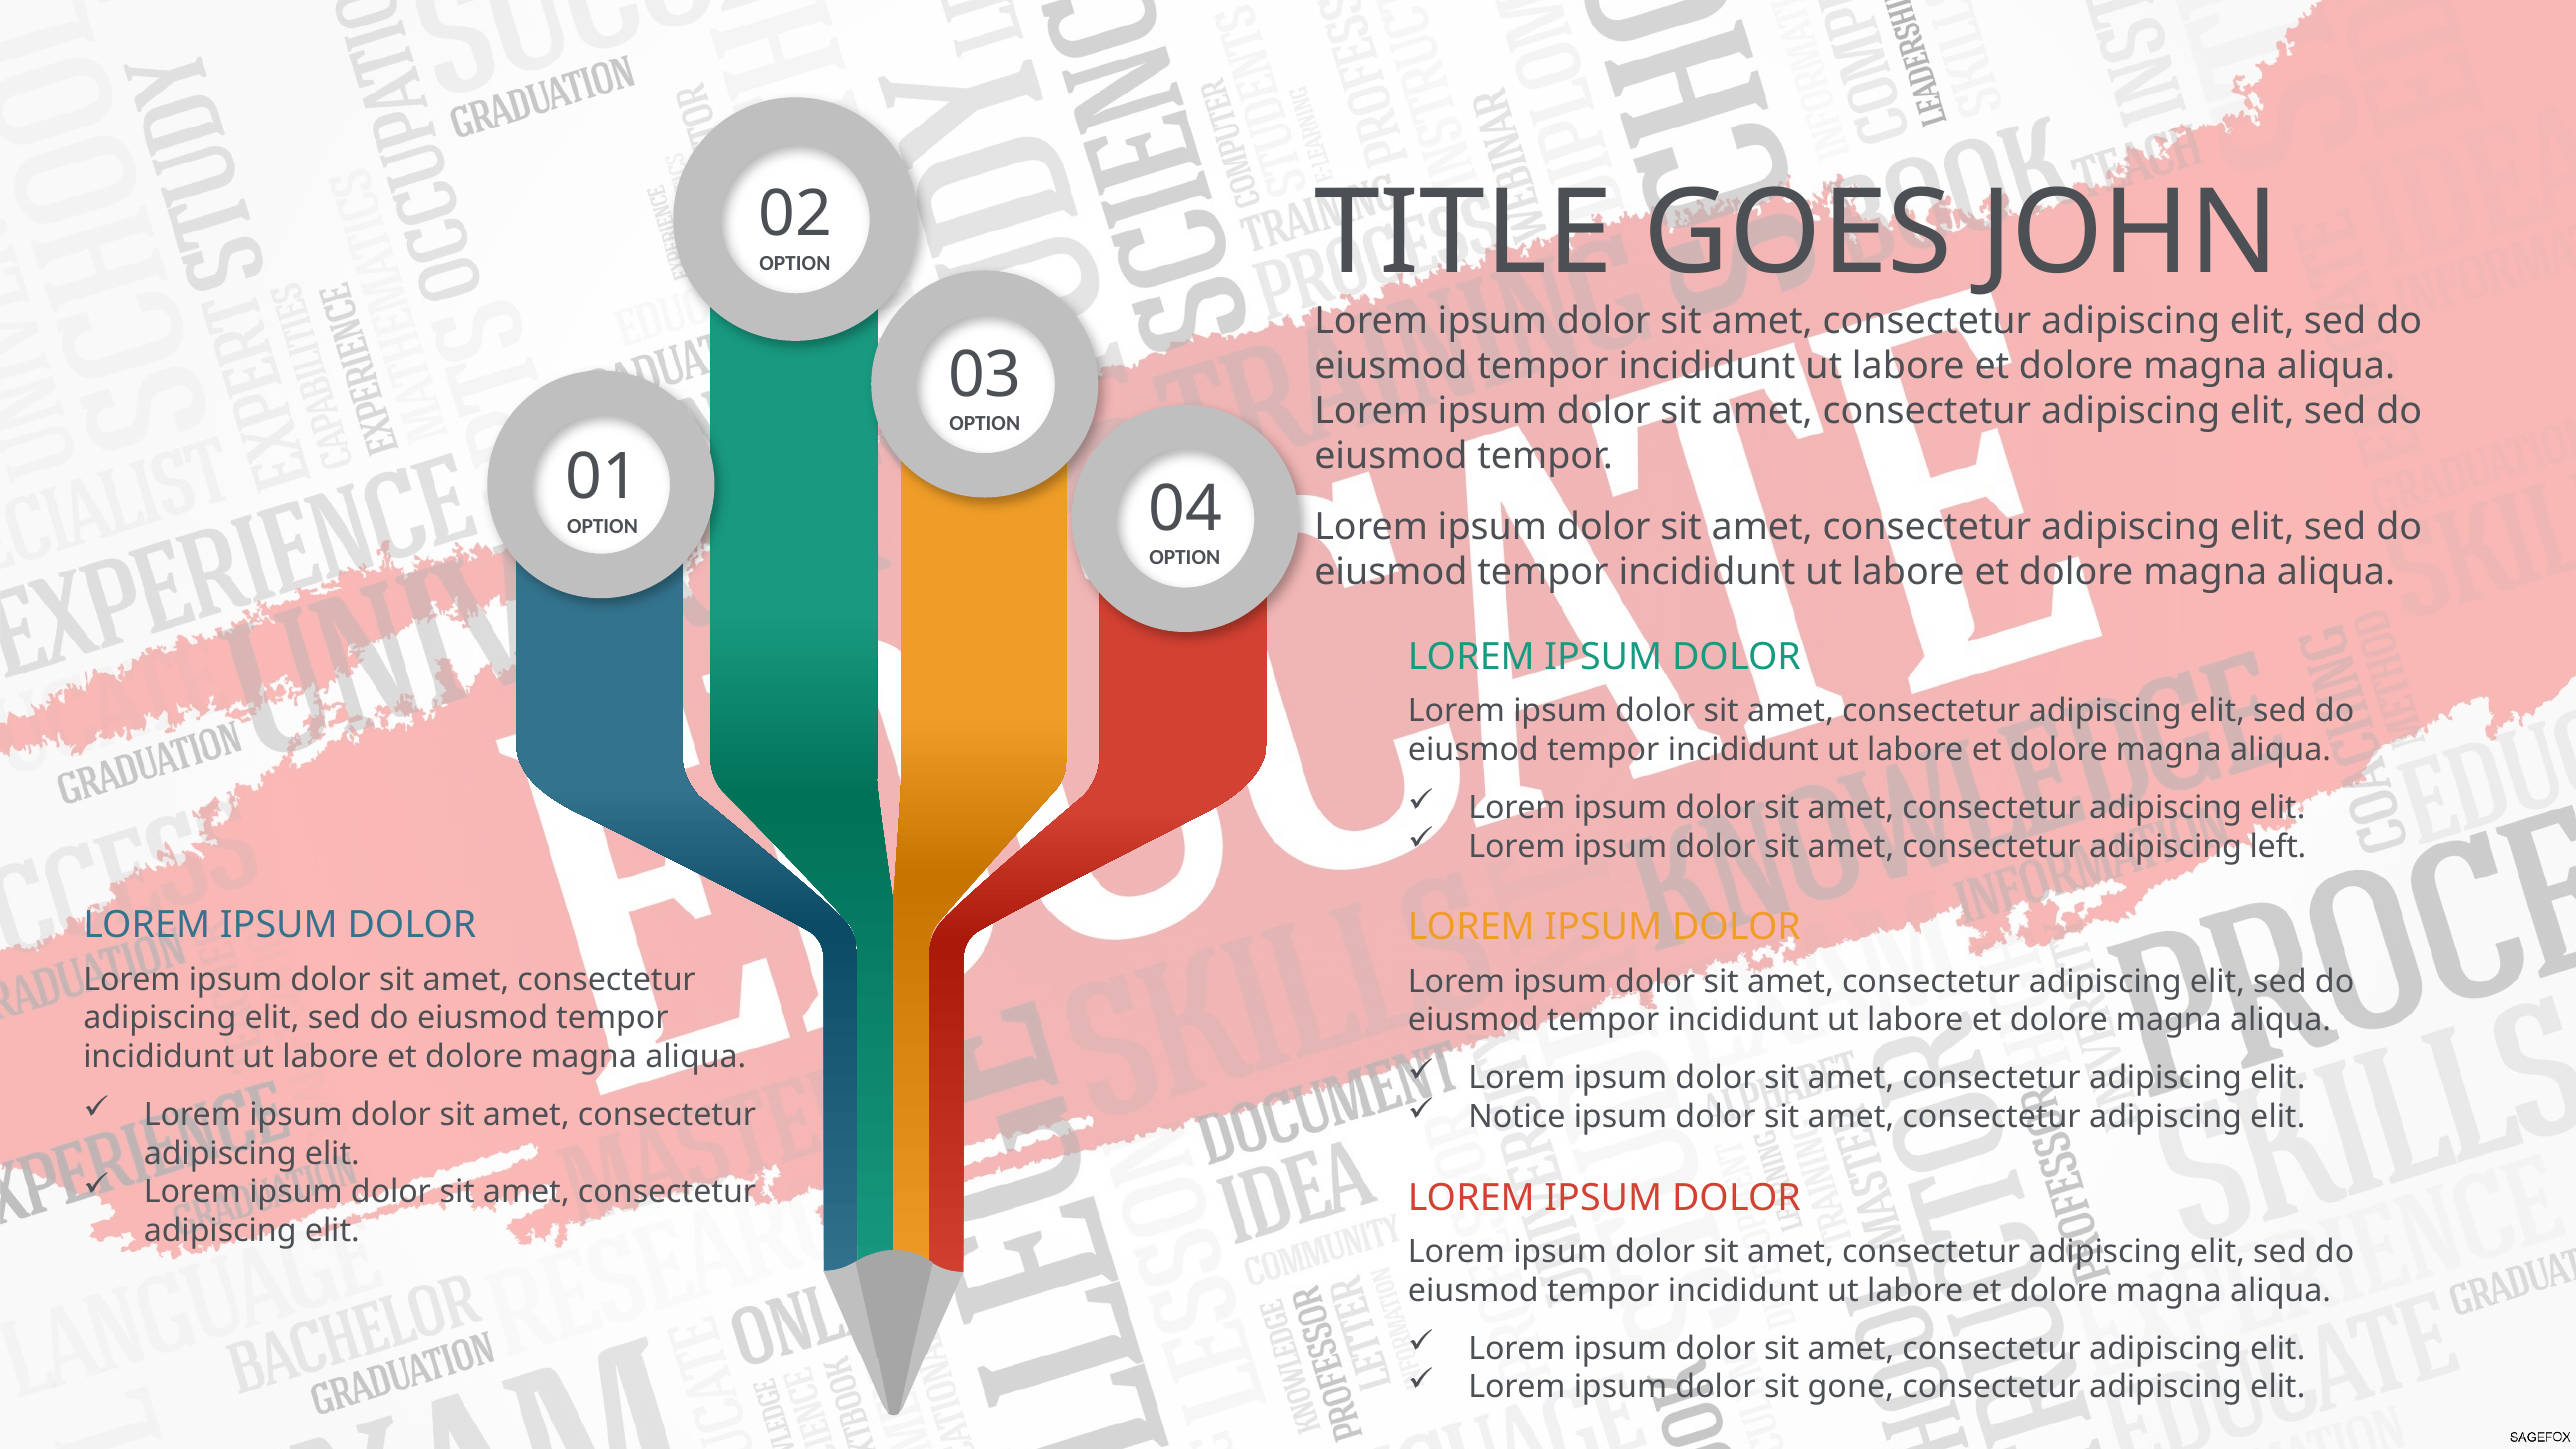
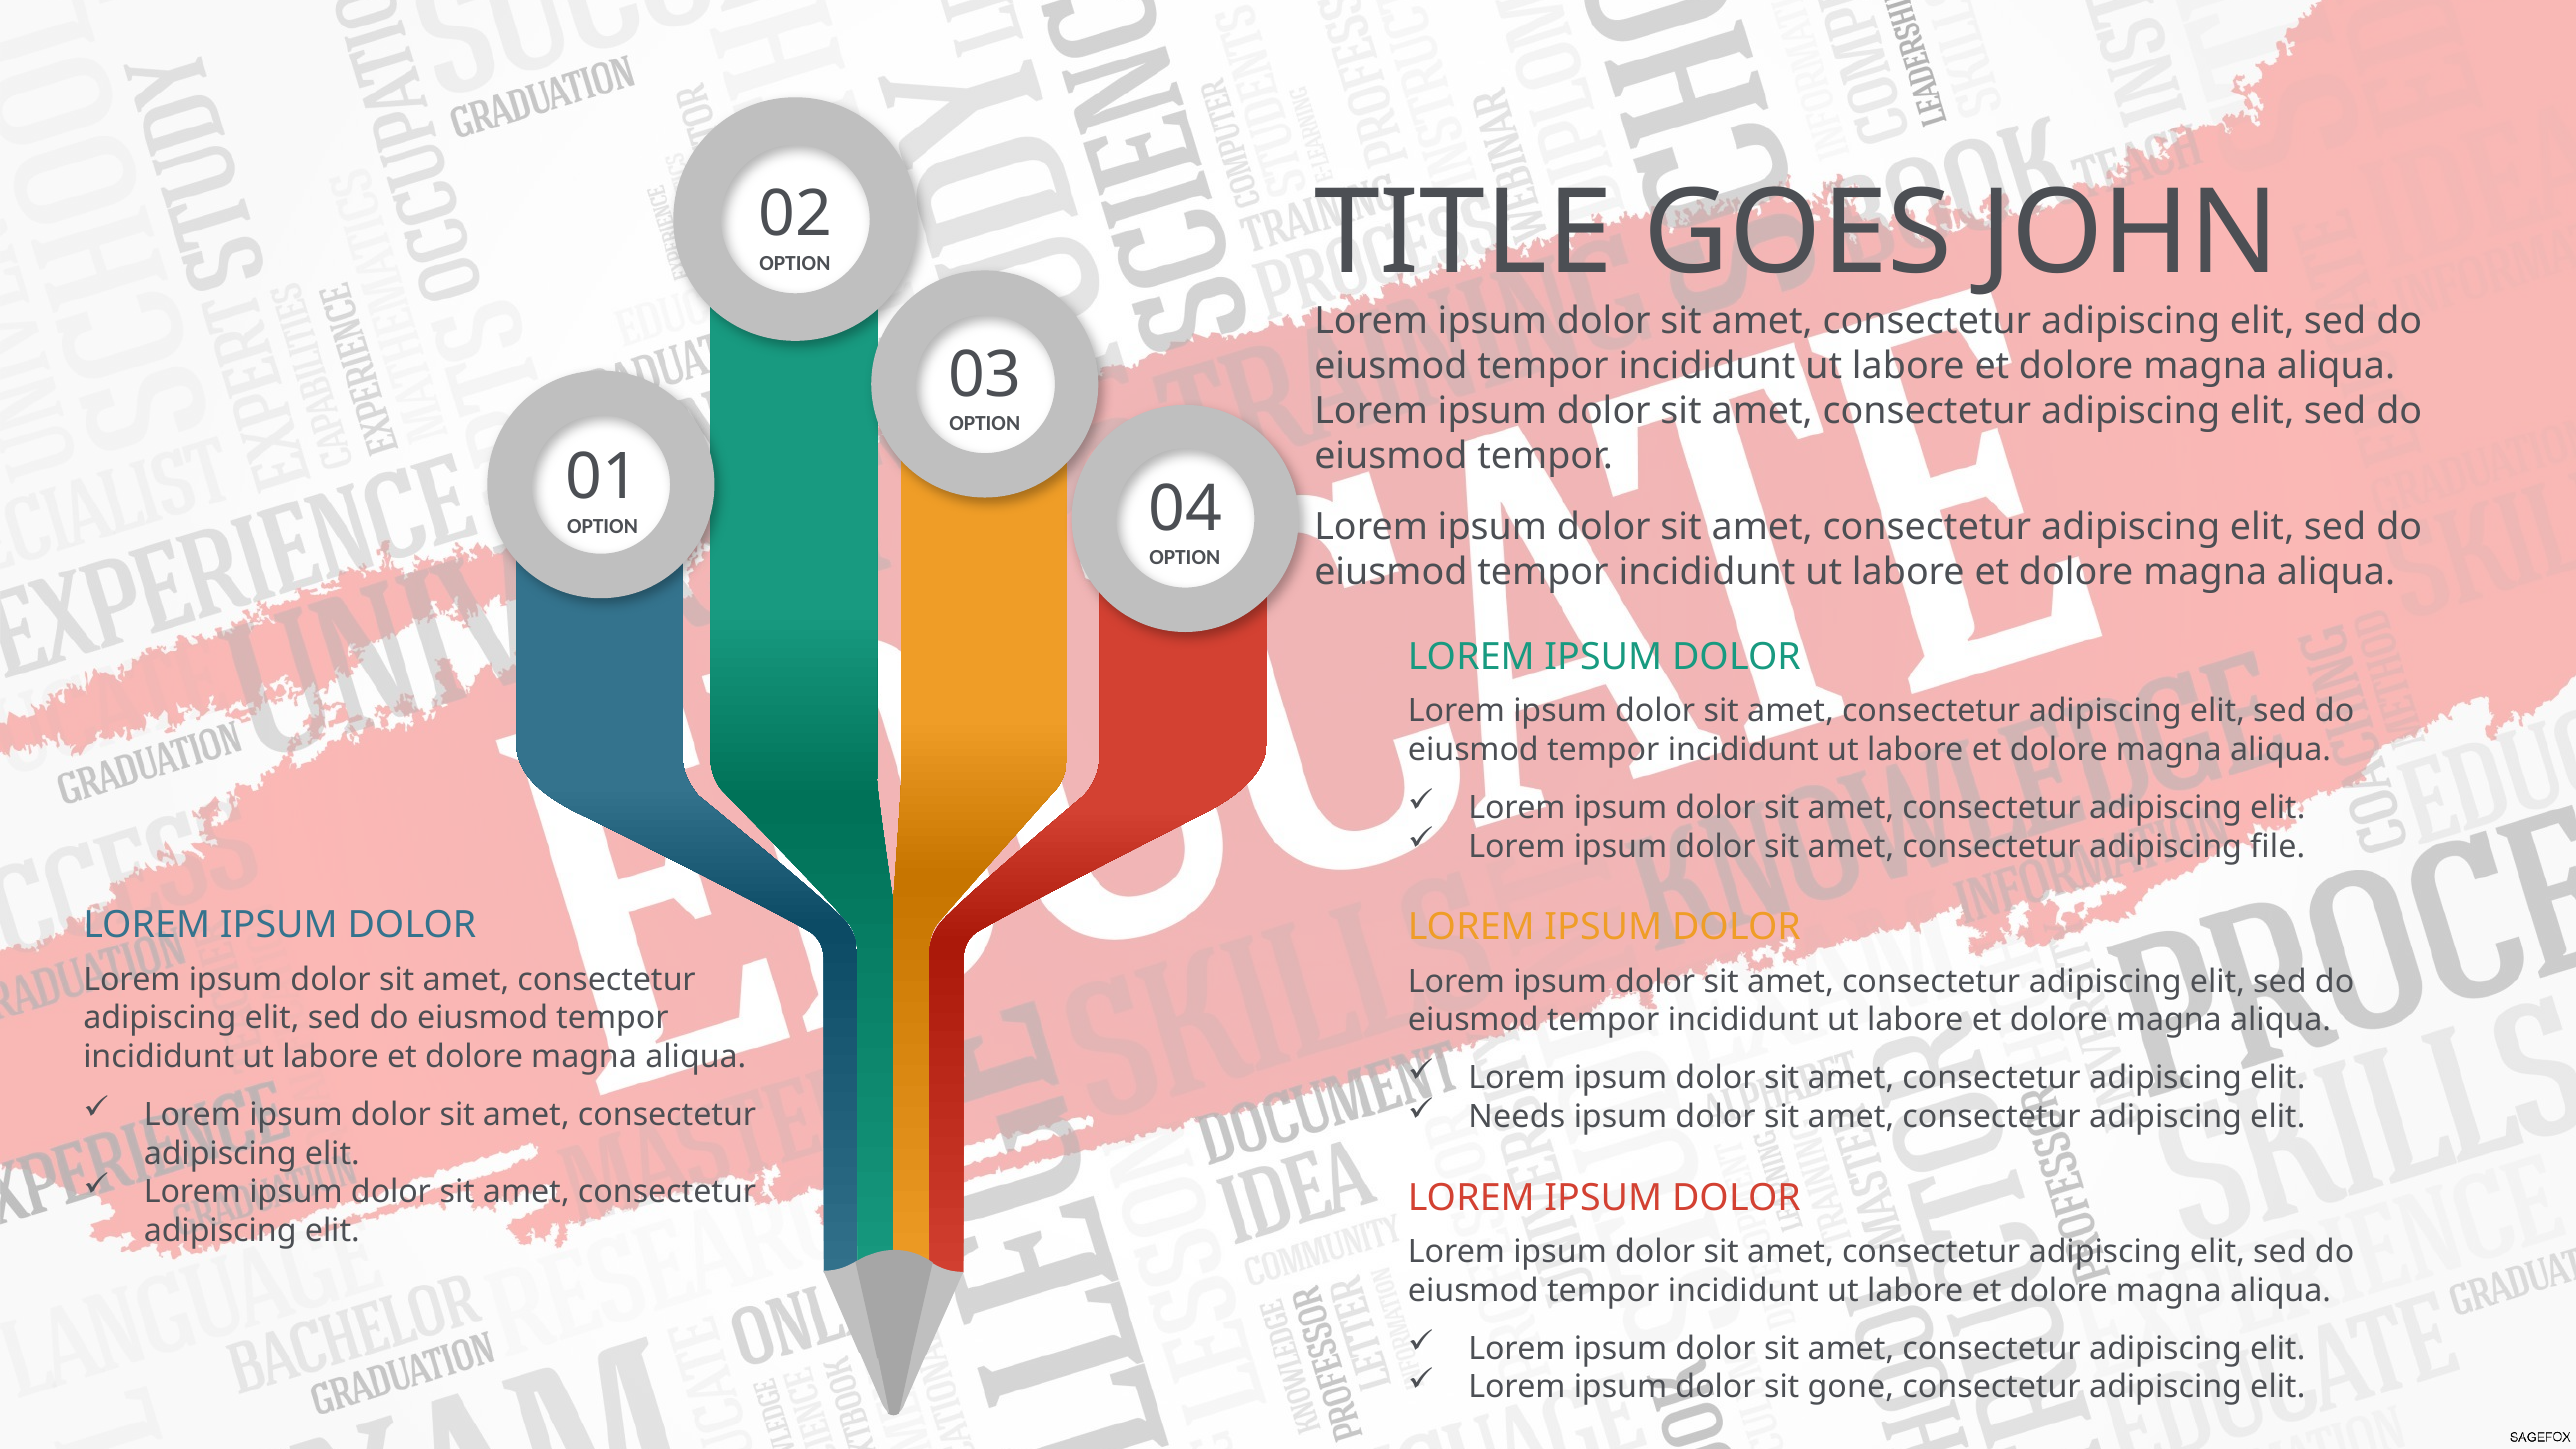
left: left -> file (2278, 846)
Notice: Notice -> Needs (1517, 1117)
